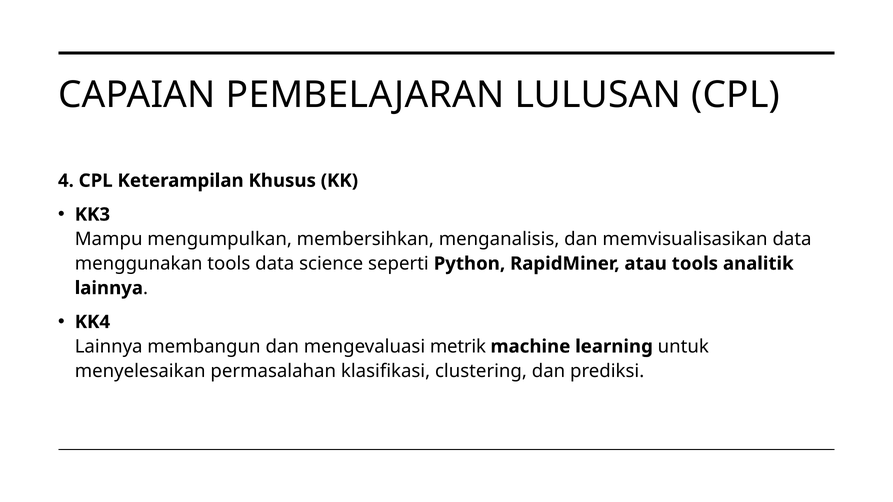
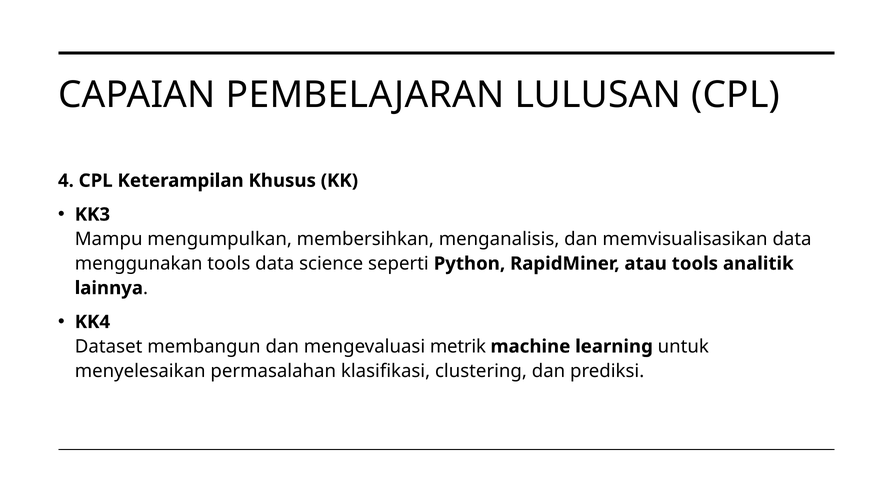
Lainnya: Lainnya -> Dataset (109, 347)
